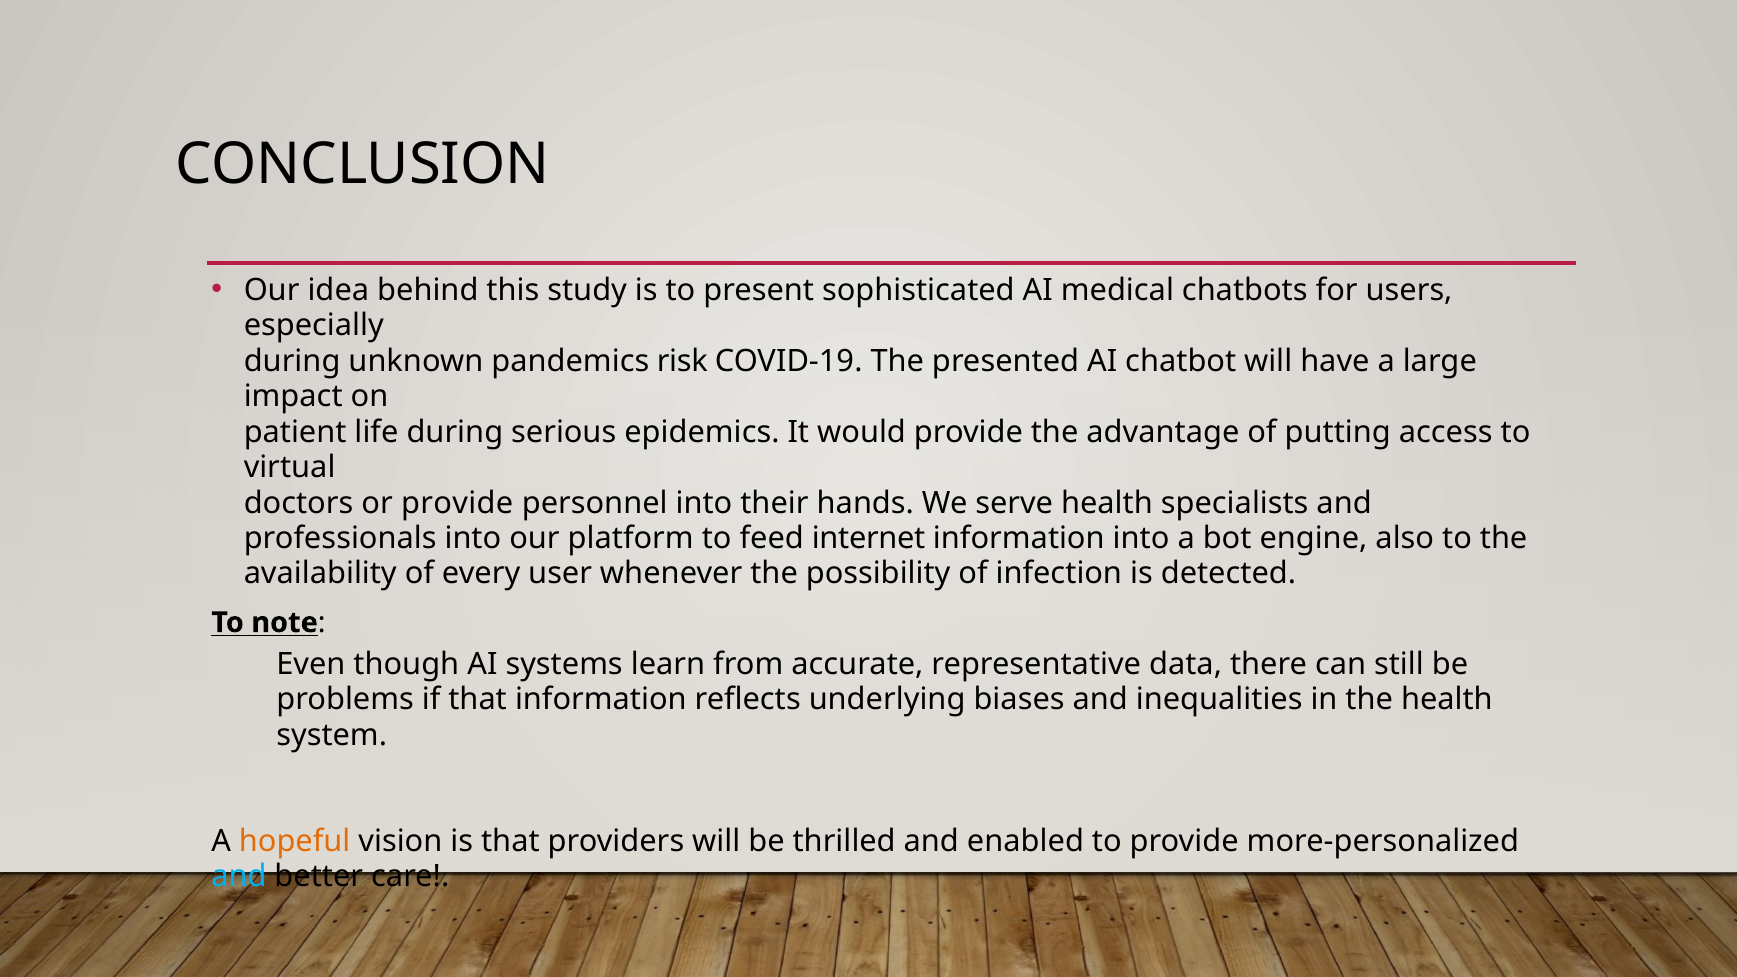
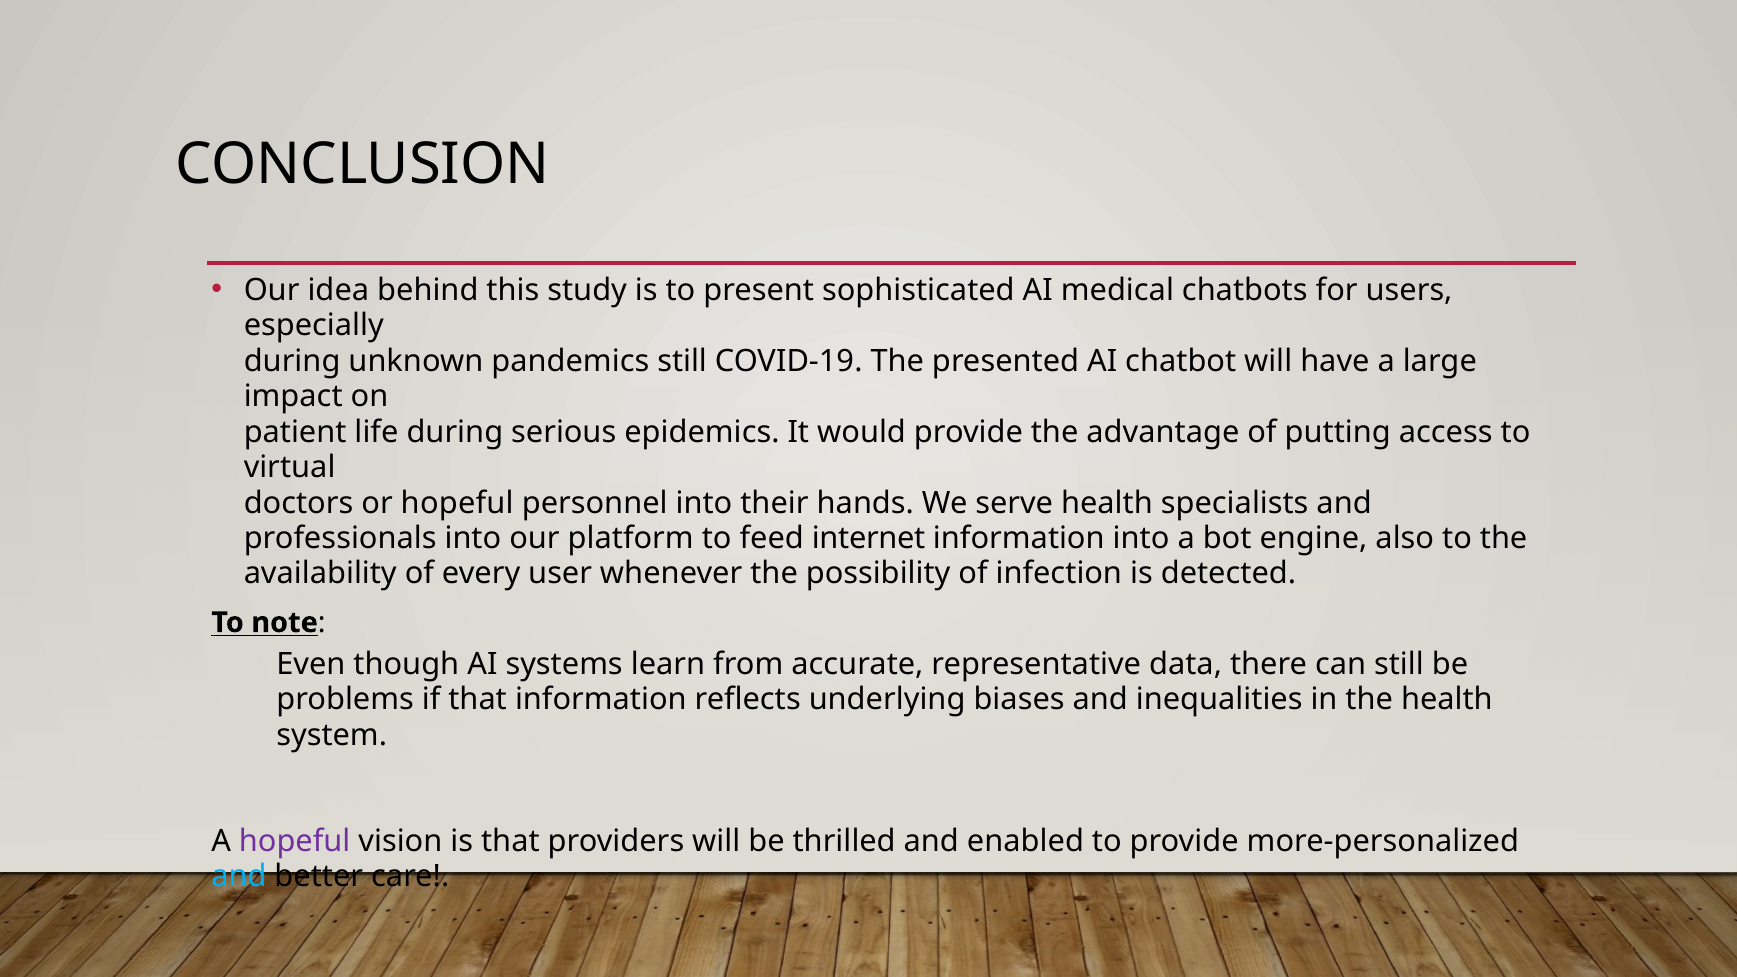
pandemics risk: risk -> still (682, 361)
or provide: provide -> hopeful (457, 503)
hopeful colour: orange -> purple (295, 841)
